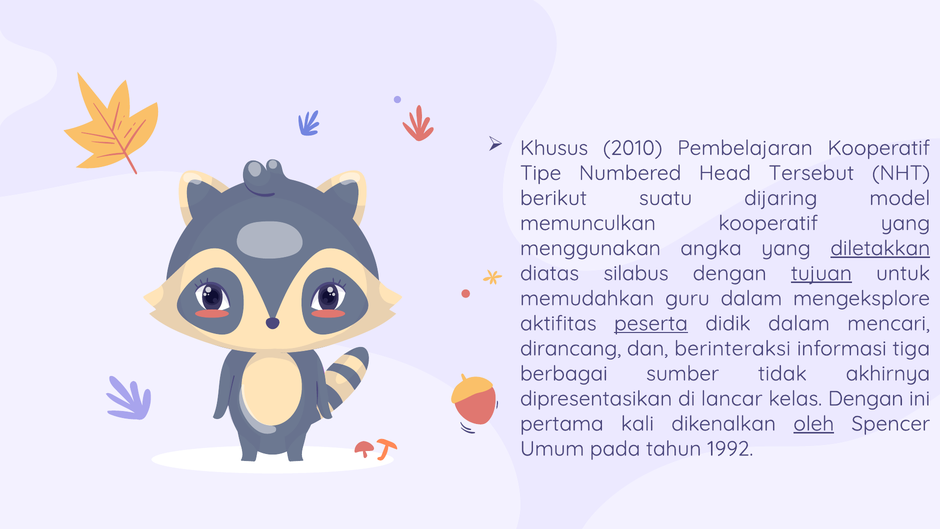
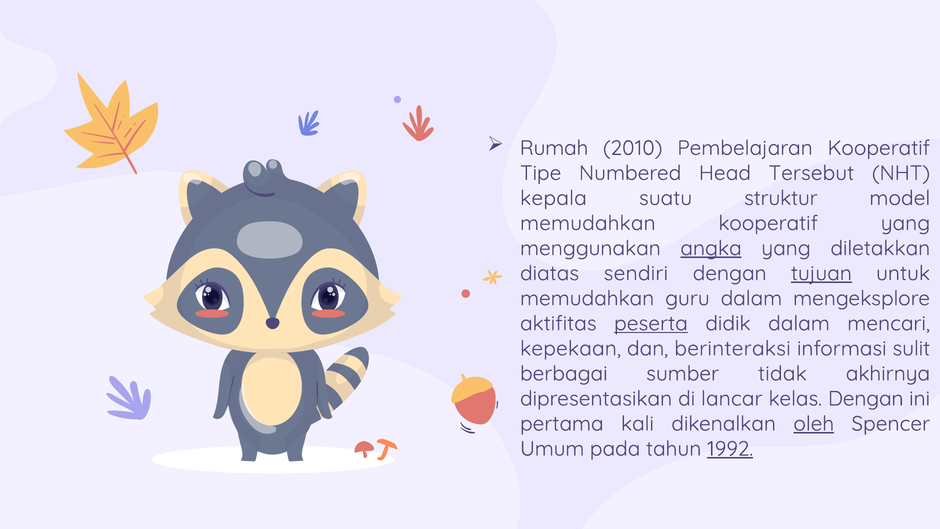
Khusus: Khusus -> Rumah (554, 148)
berikut: berikut -> kepala (553, 198)
dijaring: dijaring -> struktur (781, 198)
memunculkan: memunculkan -> memudahkan (588, 223)
angka underline: none -> present (711, 248)
diletakkan underline: present -> none (880, 248)
silabus: silabus -> sendiri (636, 273)
dirancang: dirancang -> kepekaan (571, 348)
tiga: tiga -> sulit (911, 348)
1992 underline: none -> present (730, 449)
